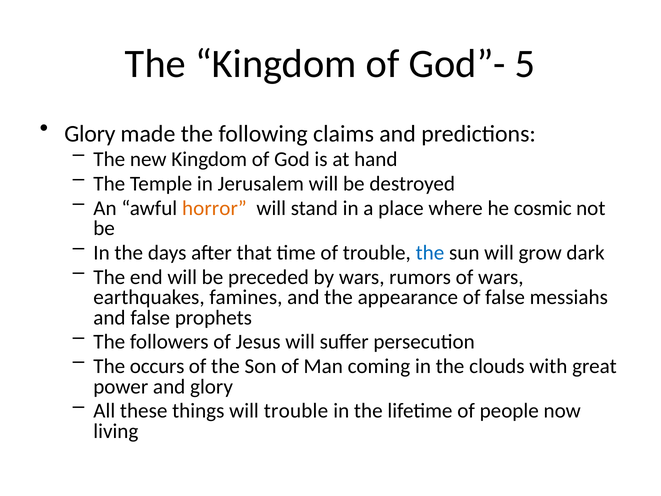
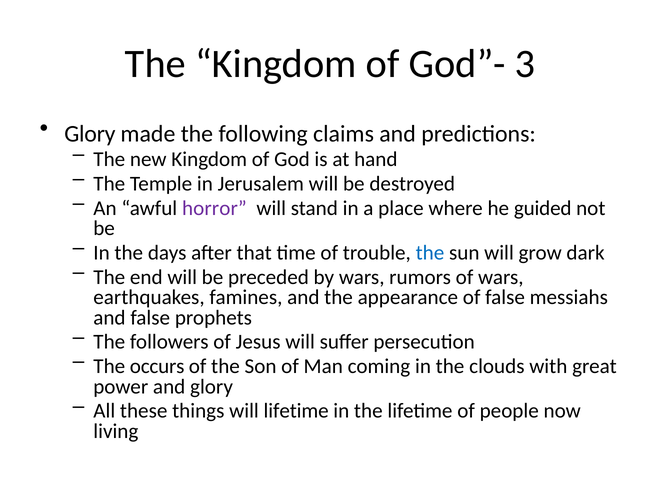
5: 5 -> 3 (525, 64)
horror colour: orange -> purple (214, 208)
cosmic: cosmic -> guided (543, 208)
will trouble: trouble -> lifetime (296, 411)
